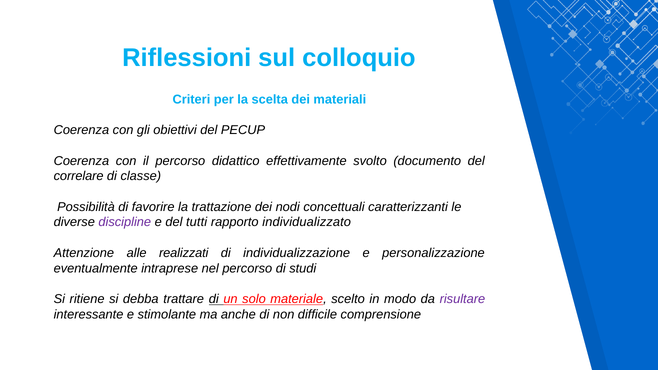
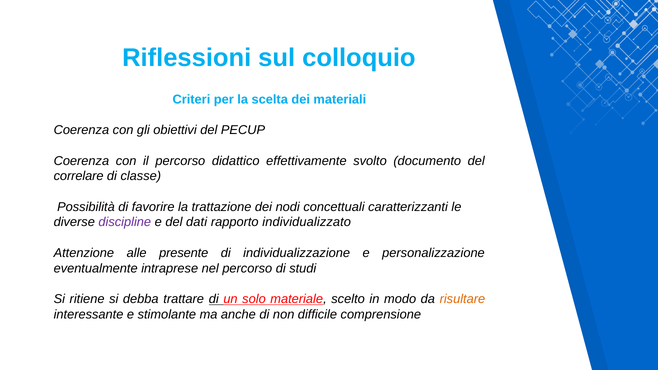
tutti: tutti -> dati (197, 222)
realizzati: realizzati -> presente (184, 253)
risultare colour: purple -> orange (462, 299)
